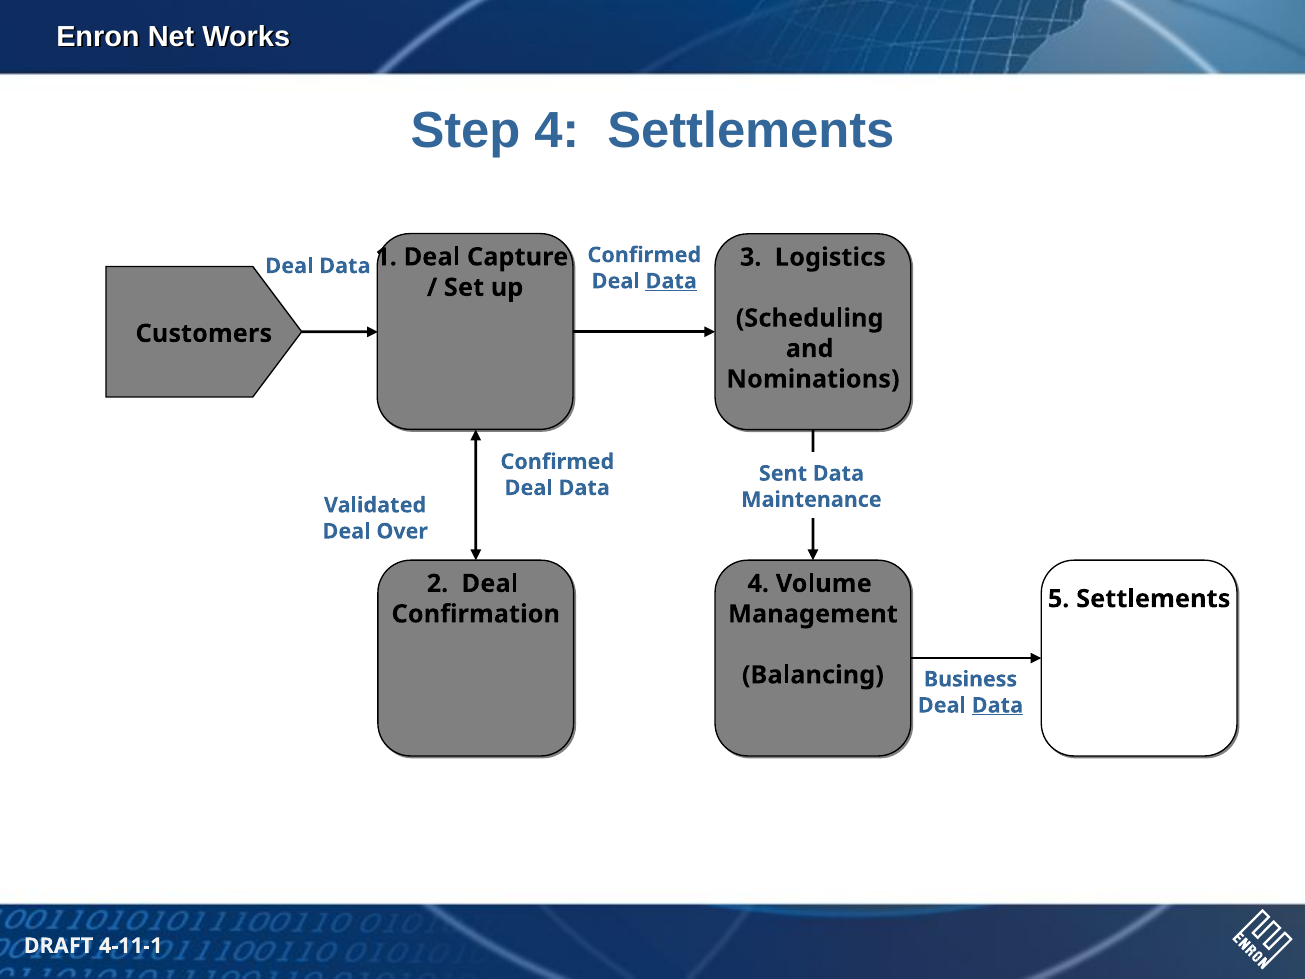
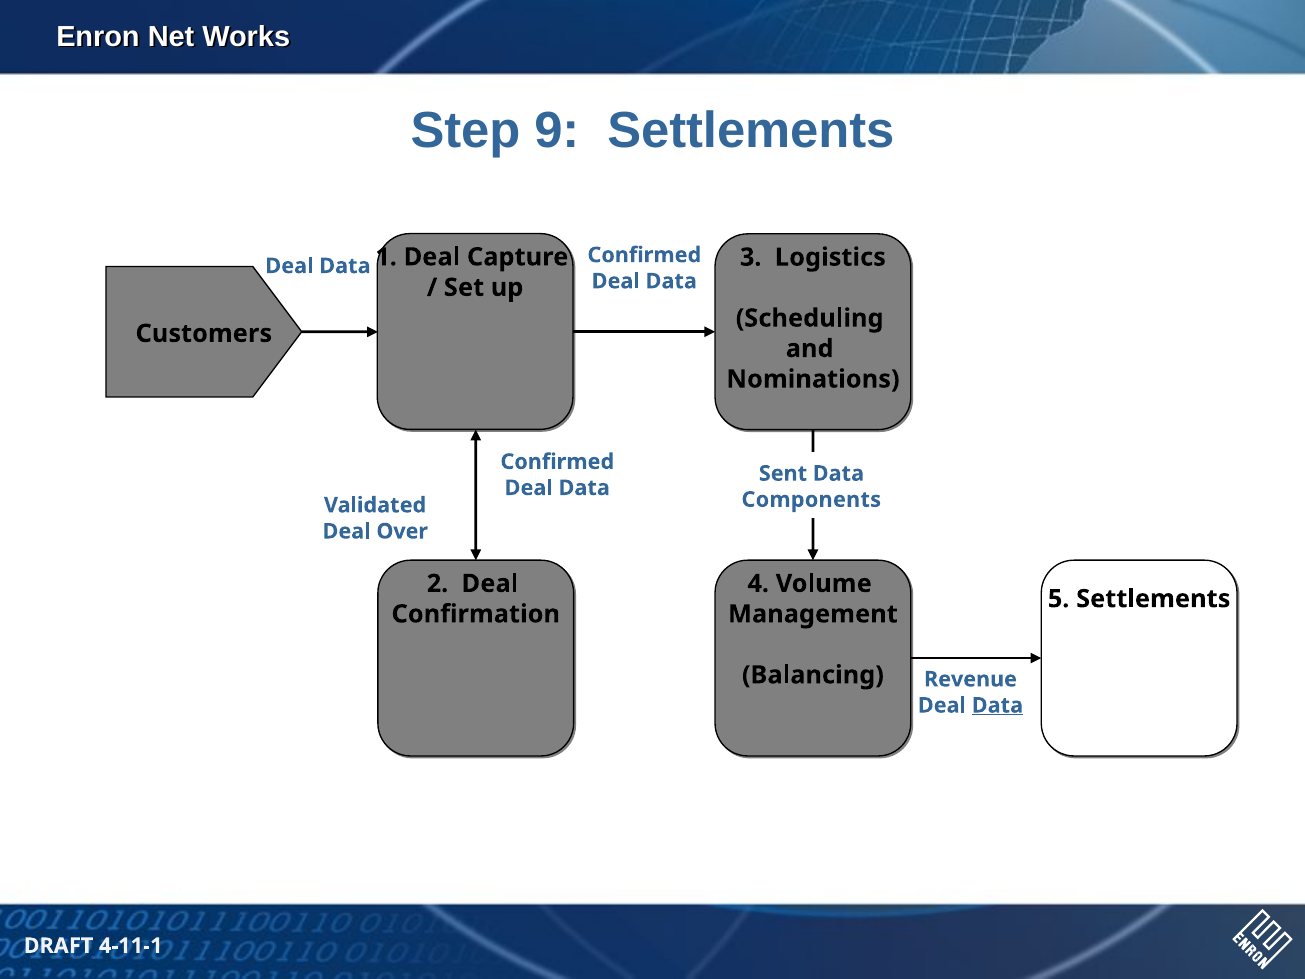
Step 4: 4 -> 9 (557, 130)
Data underline: present -> none (671, 281)
Maintenance: Maintenance -> Components (811, 500)
Business: Business -> Revenue (970, 679)
